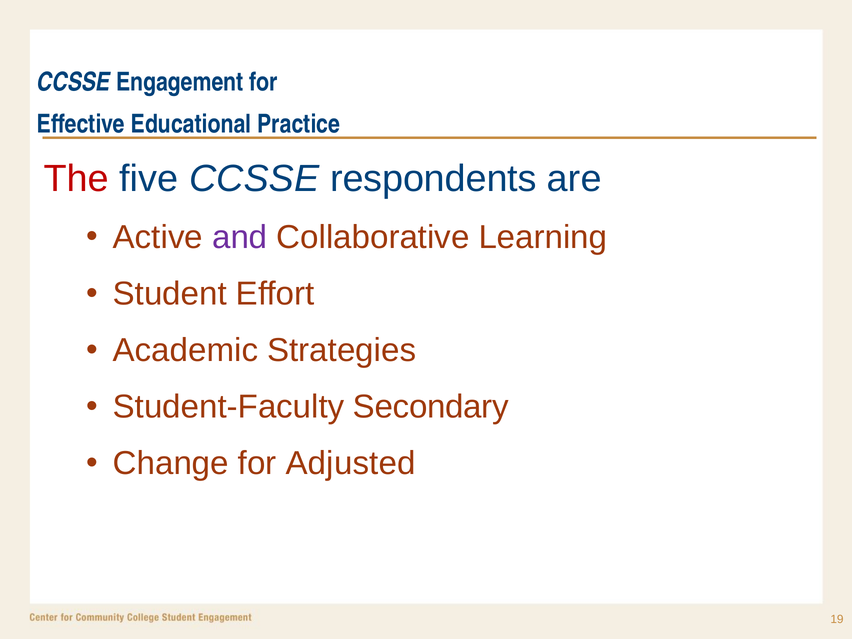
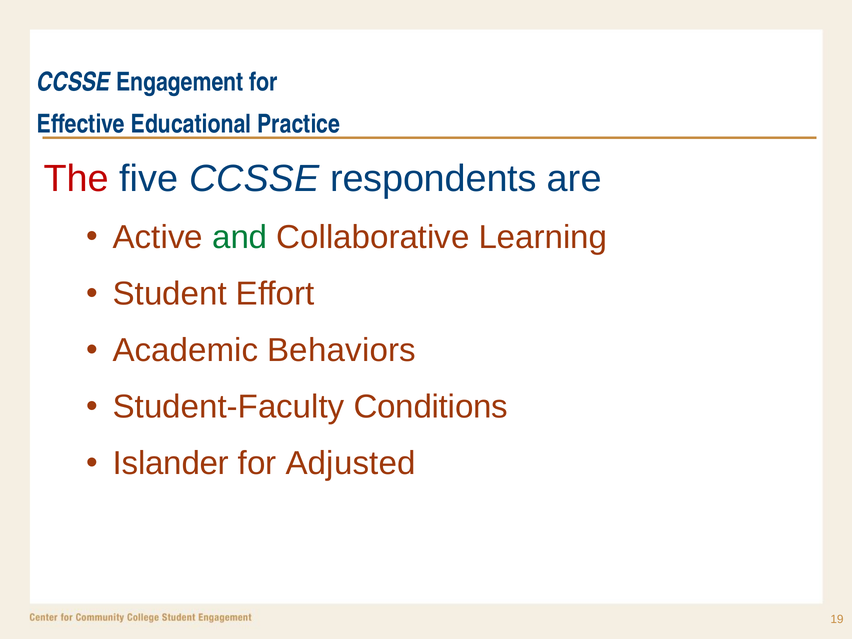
and colour: purple -> green (240, 237)
Strategies: Strategies -> Behaviors (342, 350)
Secondary: Secondary -> Conditions (431, 407)
Change: Change -> Islander (171, 464)
